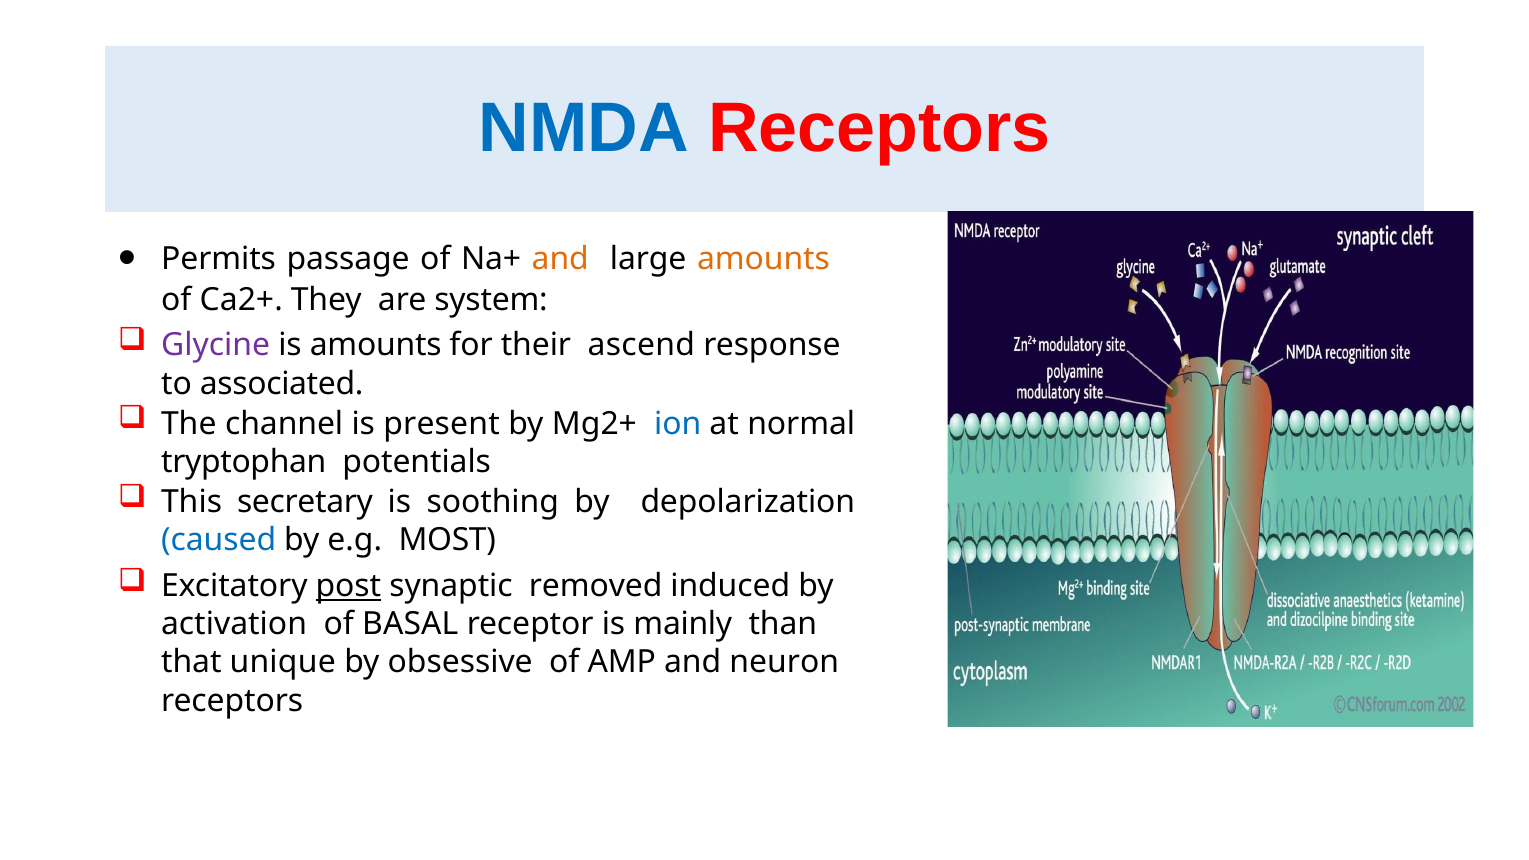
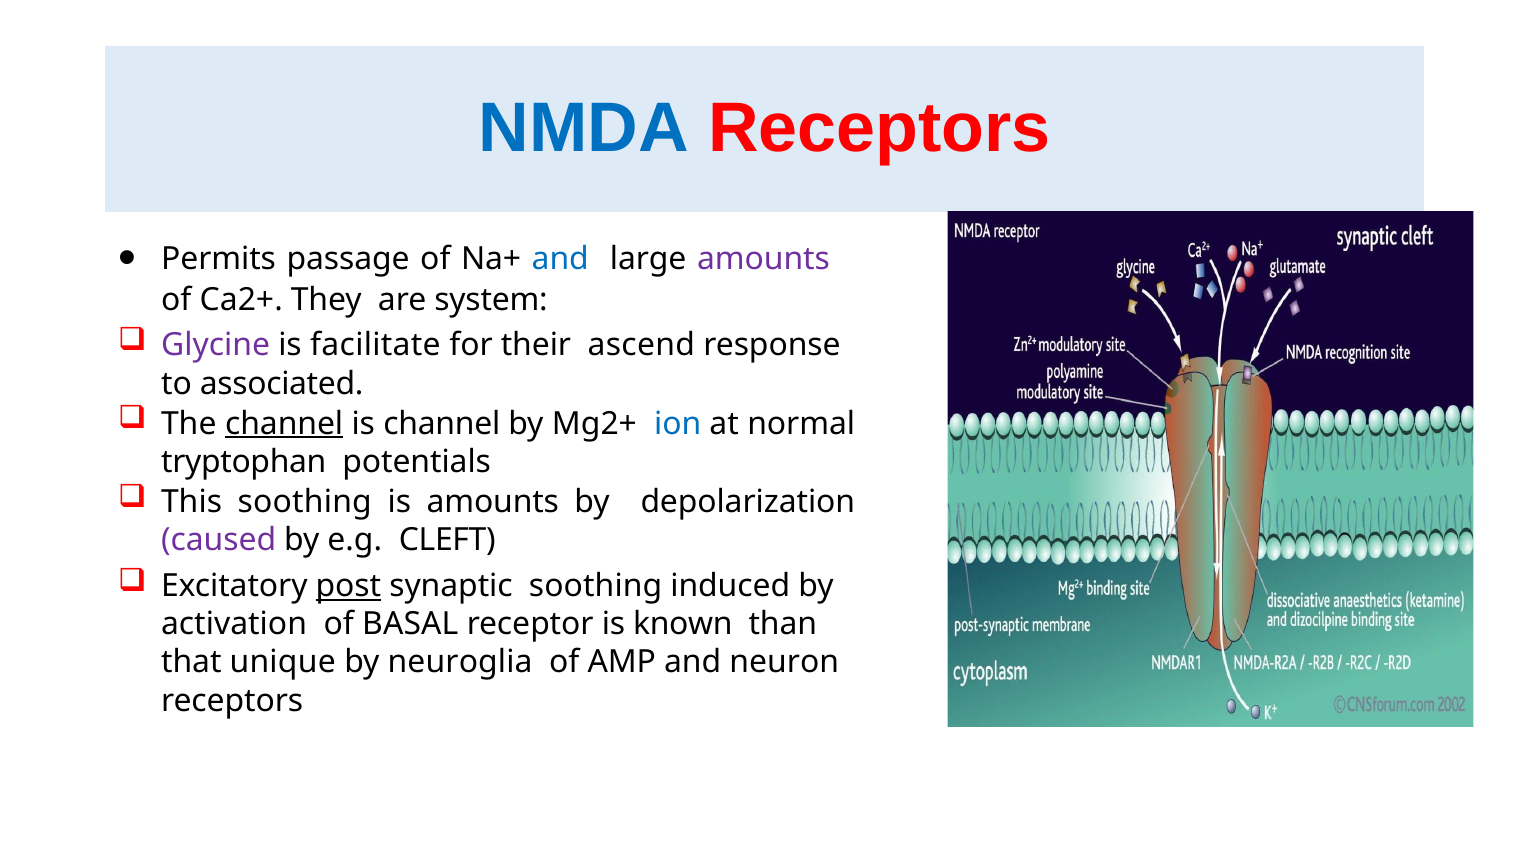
and colour: orange -> blue (560, 259)
amounts colour: orange -> purple (764, 259)
is amounts: amounts -> facilitate (375, 345)
channel underline: none -> present (284, 424)
is present: present -> channel (442, 424)
This secretary: secretary -> soothing (305, 502)
is soothing: soothing -> amounts (493, 502)
caused colour: blue -> purple (219, 540)
MOST: MOST -> CLEFT (447, 540)
synaptic removed: removed -> soothing (596, 586)
mainly: mainly -> known (683, 624)
obsessive: obsessive -> neuroglia (460, 662)
